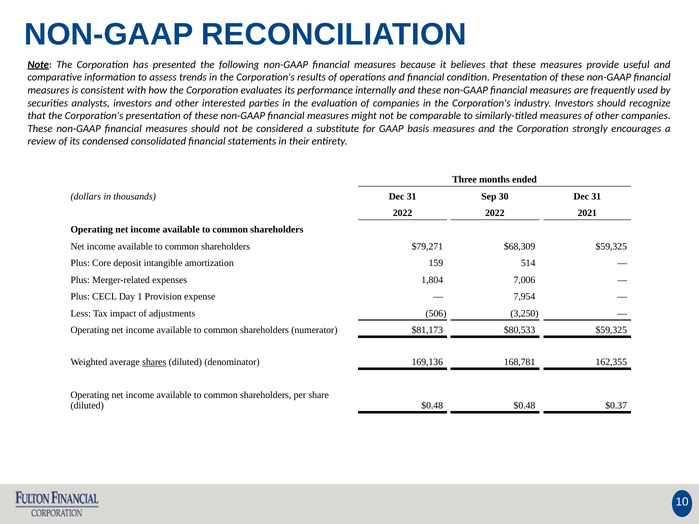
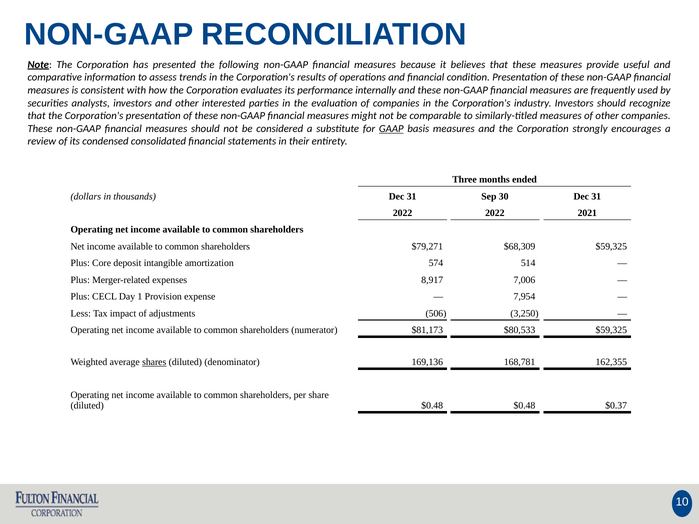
GAAP underline: none -> present (391, 129)
159: 159 -> 574 (436, 263)
1,804: 1,804 -> 8,917 (432, 280)
